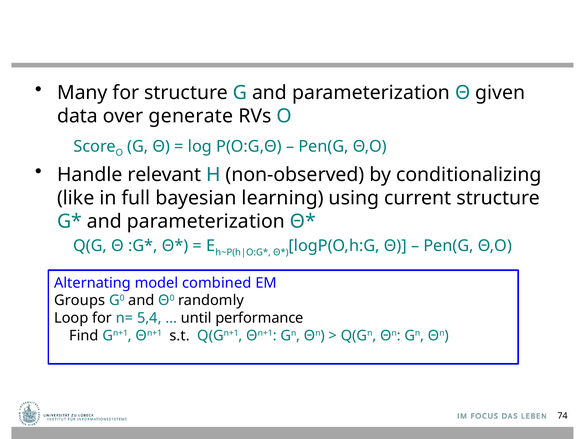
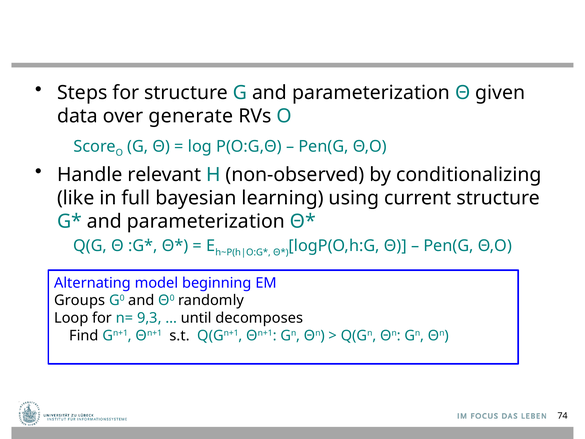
Many: Many -> Steps (82, 93)
combined: combined -> beginning (217, 283)
5,4: 5,4 -> 9,3 (149, 318)
performance: performance -> decomposes (259, 318)
